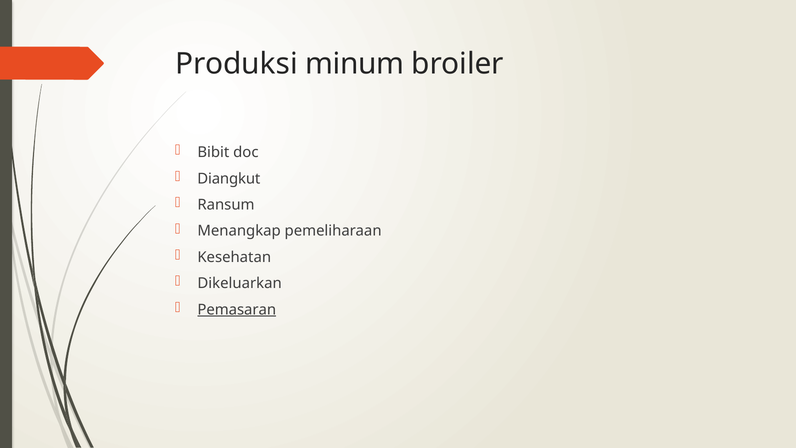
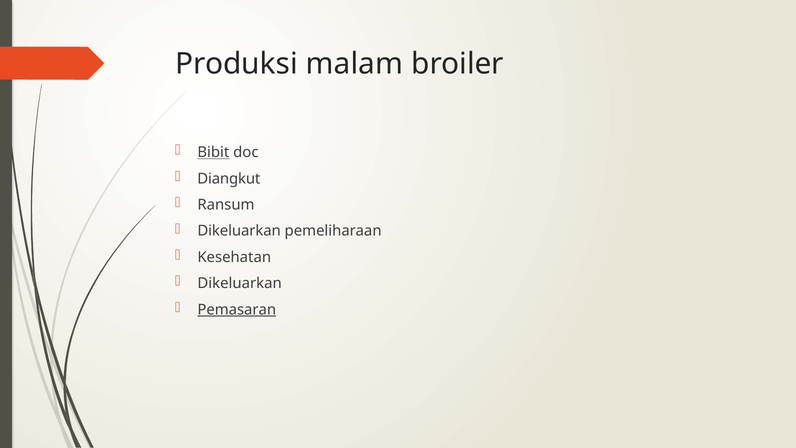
minum: minum -> malam (354, 64)
Bibit underline: none -> present (213, 152)
Menangkap: Menangkap -> Dikeluarkan (239, 231)
